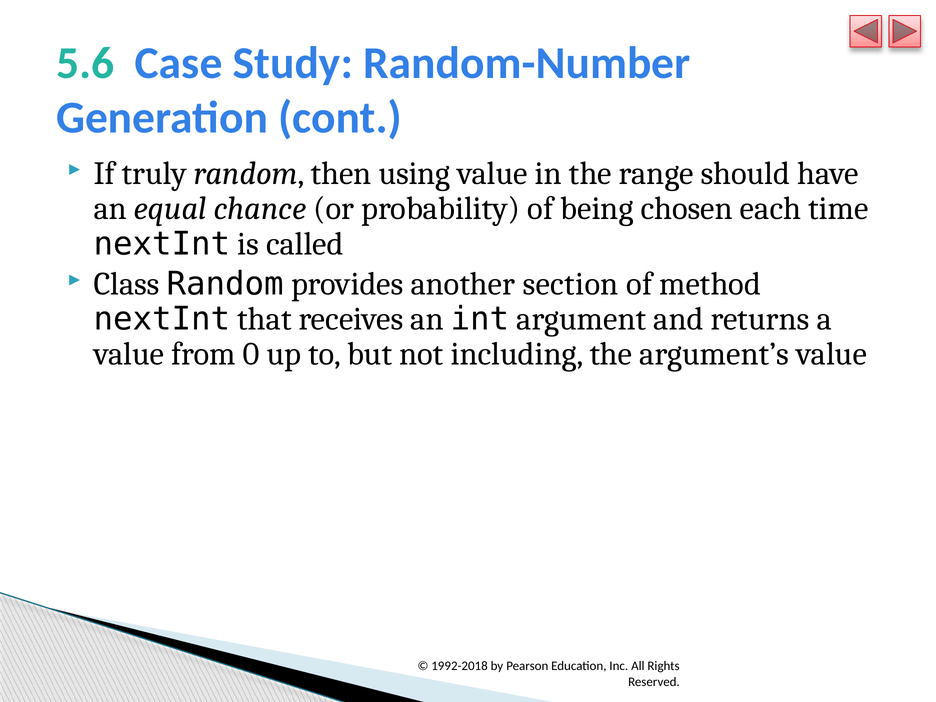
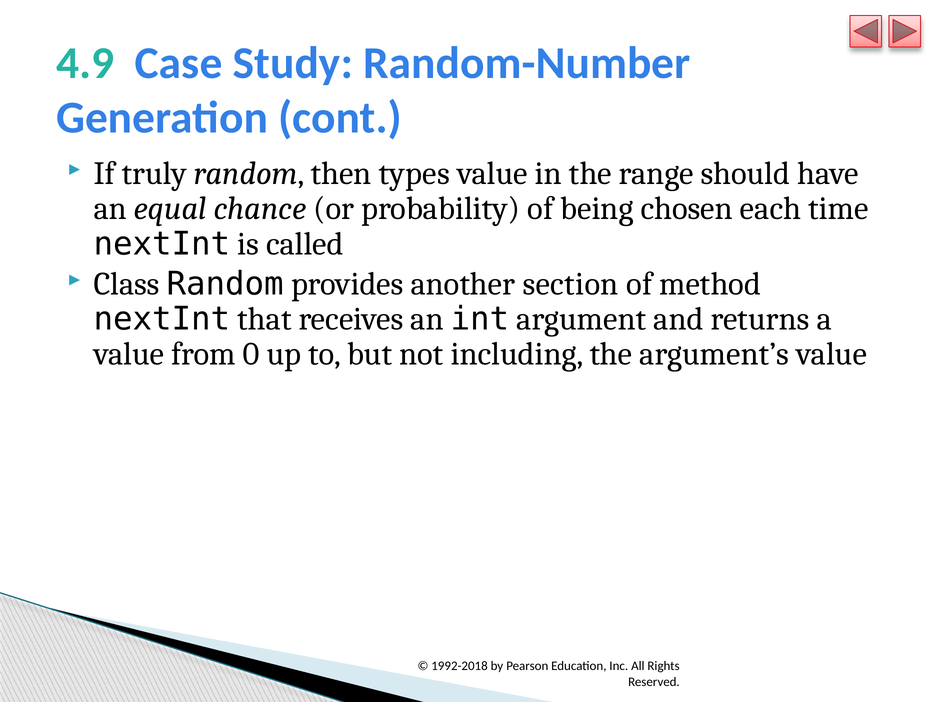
5.6: 5.6 -> 4.9 (85, 63)
using: using -> types (414, 174)
